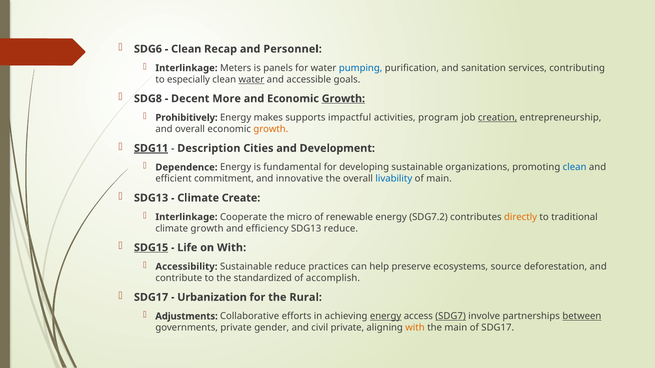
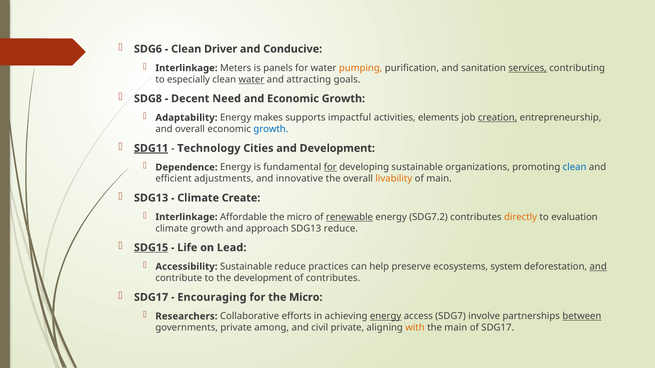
Recap: Recap -> Driver (221, 49)
Personnel: Personnel -> Conducive (293, 49)
pumping colour: blue -> orange (361, 68)
services underline: none -> present (528, 68)
accessible: accessible -> attracting (309, 80)
More: More -> Need (227, 99)
Growth underline: present -> none (343, 99)
Prohibitively: Prohibitively -> Adaptability (186, 118)
program: program -> elements (438, 118)
growth colour: orange -> blue (271, 129)
Description: Description -> Technology (209, 148)
for underline: none -> present (330, 167)
commitment: commitment -> adjustments (224, 179)
livability colour: blue -> orange (394, 179)
Cooperate: Cooperate -> Affordable (244, 217)
renewable underline: none -> present (349, 217)
traditional: traditional -> evaluation (574, 217)
efficiency: efficiency -> approach (267, 229)
on With: With -> Lead (232, 248)
source: source -> system (506, 267)
and underline: none -> present (598, 267)
the standardized: standardized -> development (263, 278)
of accomplish: accomplish -> contributes (333, 278)
Urbanization: Urbanization -> Encouraging (212, 298)
for the Rural: Rural -> Micro (306, 298)
Adjustments: Adjustments -> Researchers (186, 317)
SDG7 underline: present -> none (451, 317)
gender: gender -> among (272, 328)
